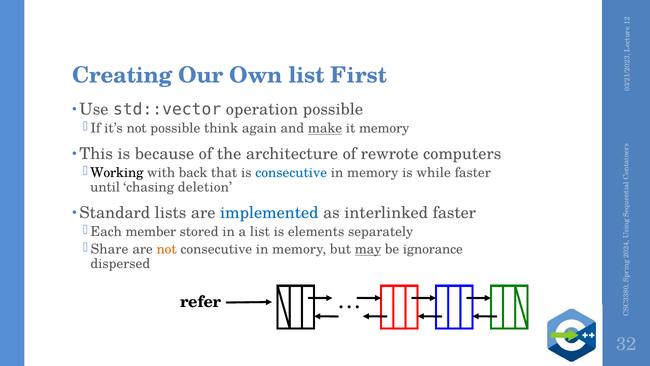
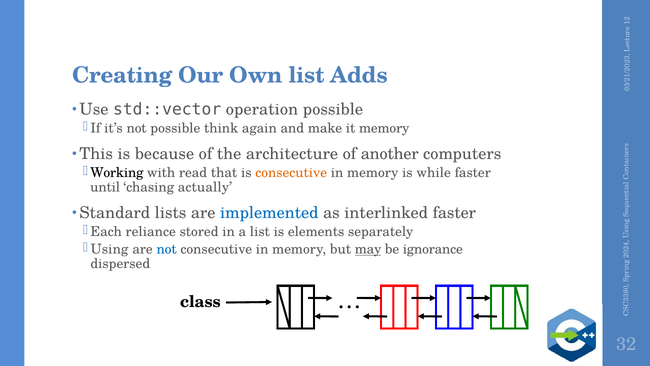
First: First -> Adds (359, 76)
make underline: present -> none (325, 128)
rewrote: rewrote -> another (390, 154)
back: back -> read (193, 173)
consecutive colour: blue -> orange (291, 173)
deletion: deletion -> actually (205, 187)
member: member -> reliance (151, 231)
Share: Share -> Using (109, 249)
not colour: orange -> blue (167, 249)
refer: refer -> class (201, 302)
